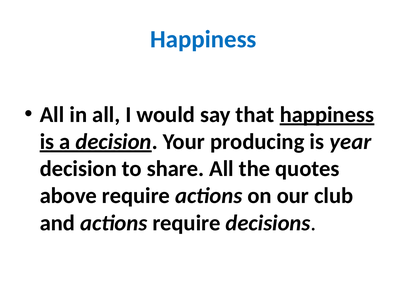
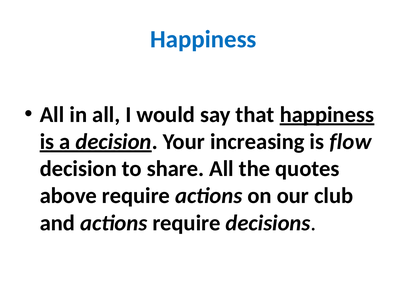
producing: producing -> increasing (257, 142)
year: year -> flow (351, 142)
